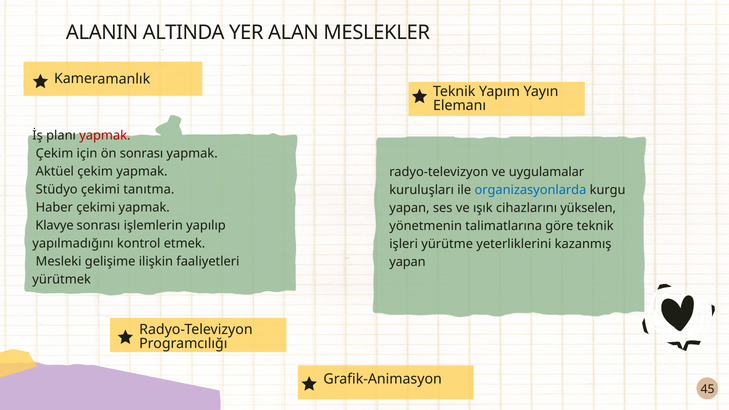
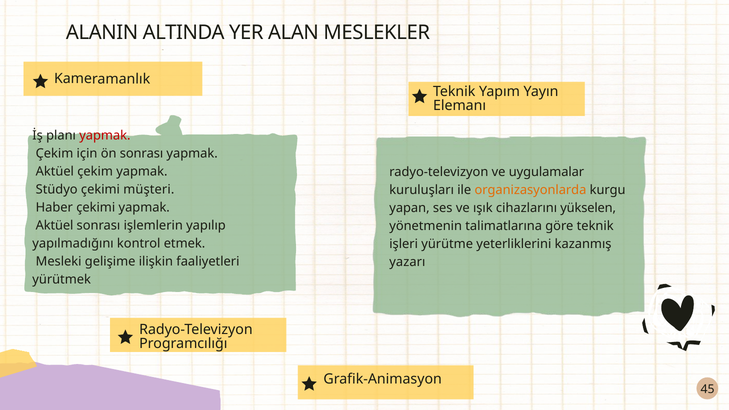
tanıtma: tanıtma -> müşteri (149, 190)
organizasyonlarda colour: blue -> orange (530, 190)
Klavye: Klavye -> Aktüel (55, 226)
yapan: yapan -> yazarı (407, 262)
